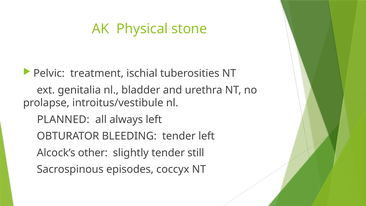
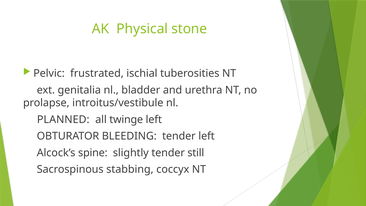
treatment: treatment -> frustrated (97, 73)
always: always -> twinge (126, 119)
other: other -> spine (93, 153)
episodes: episodes -> stabbing (130, 169)
